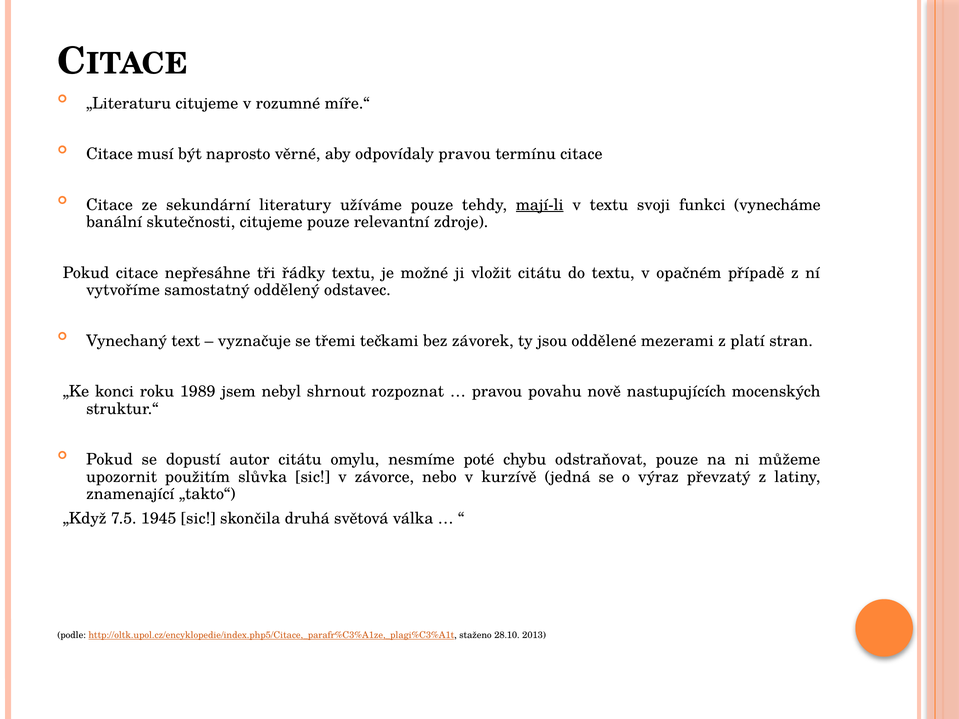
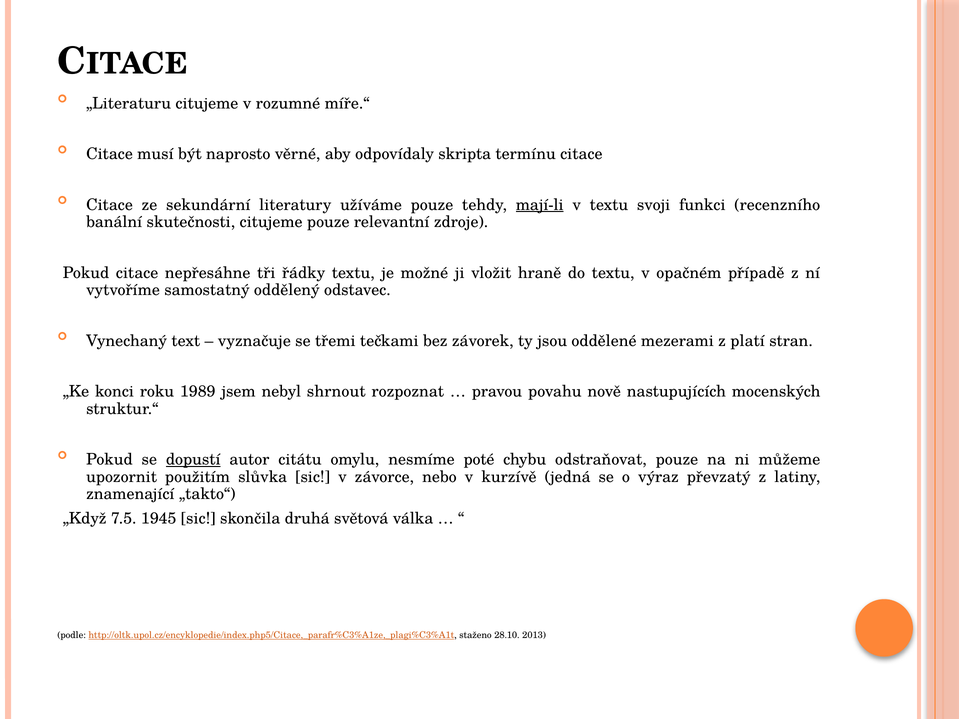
odpovídaly pravou: pravou -> skripta (465, 154)
vynecháme: vynecháme -> recenzního (777, 205)
vložit citátu: citátu -> hraně (540, 273)
dopustí underline: none -> present (193, 460)
